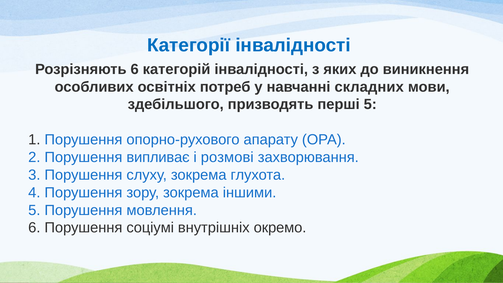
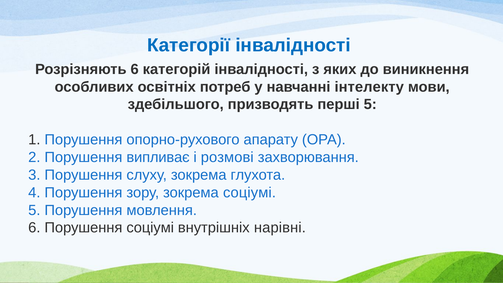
складних: складних -> інтелекту (369, 87)
зокрема іншими: іншими -> соціумі (250, 193)
окремо: окремо -> нарівні (280, 228)
